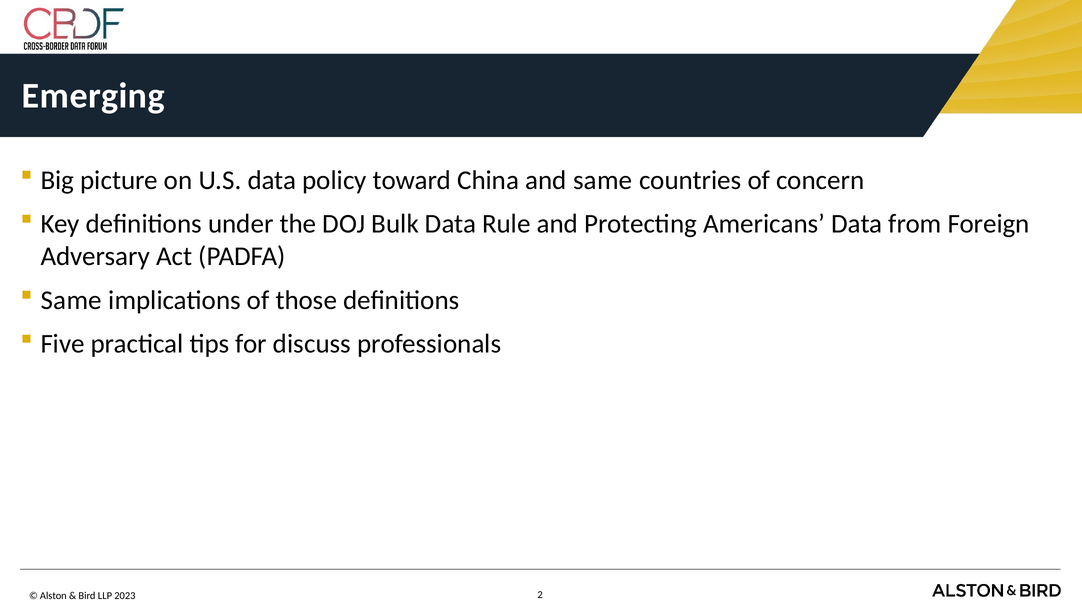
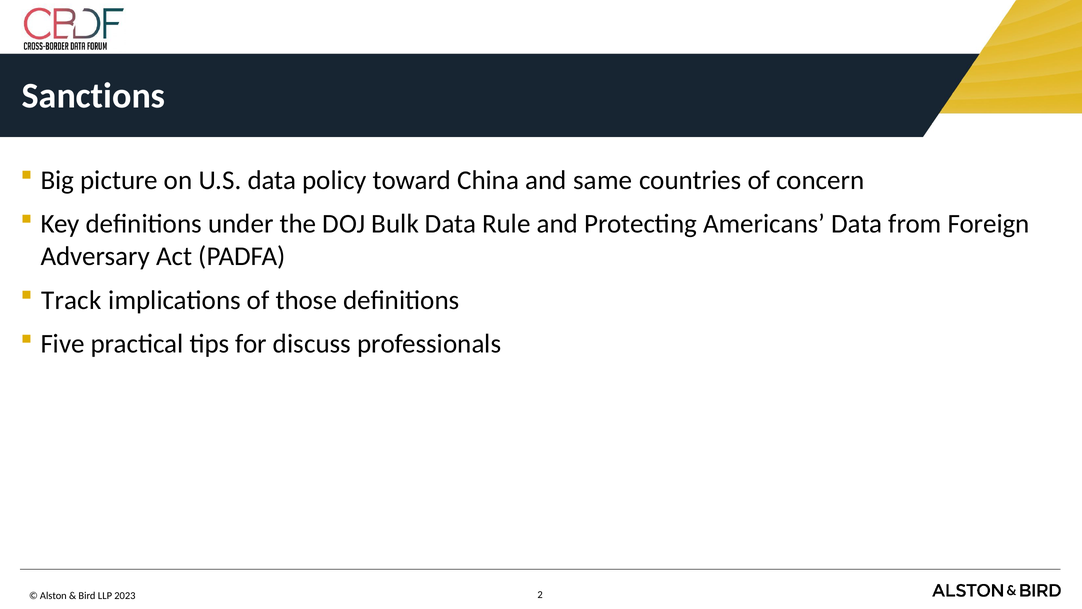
Emerging: Emerging -> Sanctions (94, 96)
Same: Same -> Track (71, 300)
